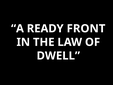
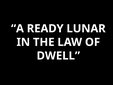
FRONT: FRONT -> LUNAR (86, 28)
